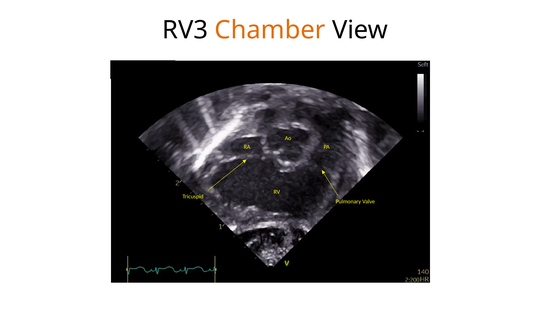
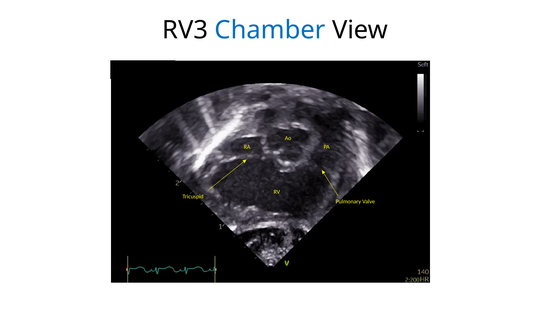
Chamber colour: orange -> blue (270, 30)
